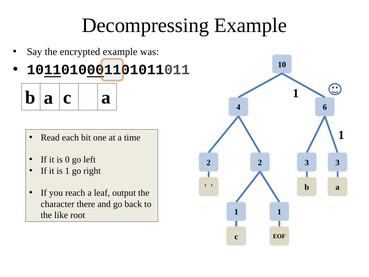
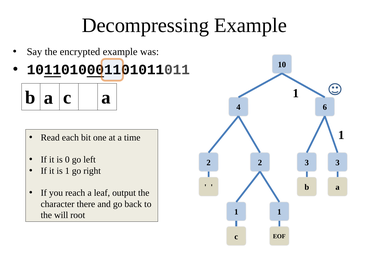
like: like -> will (61, 215)
